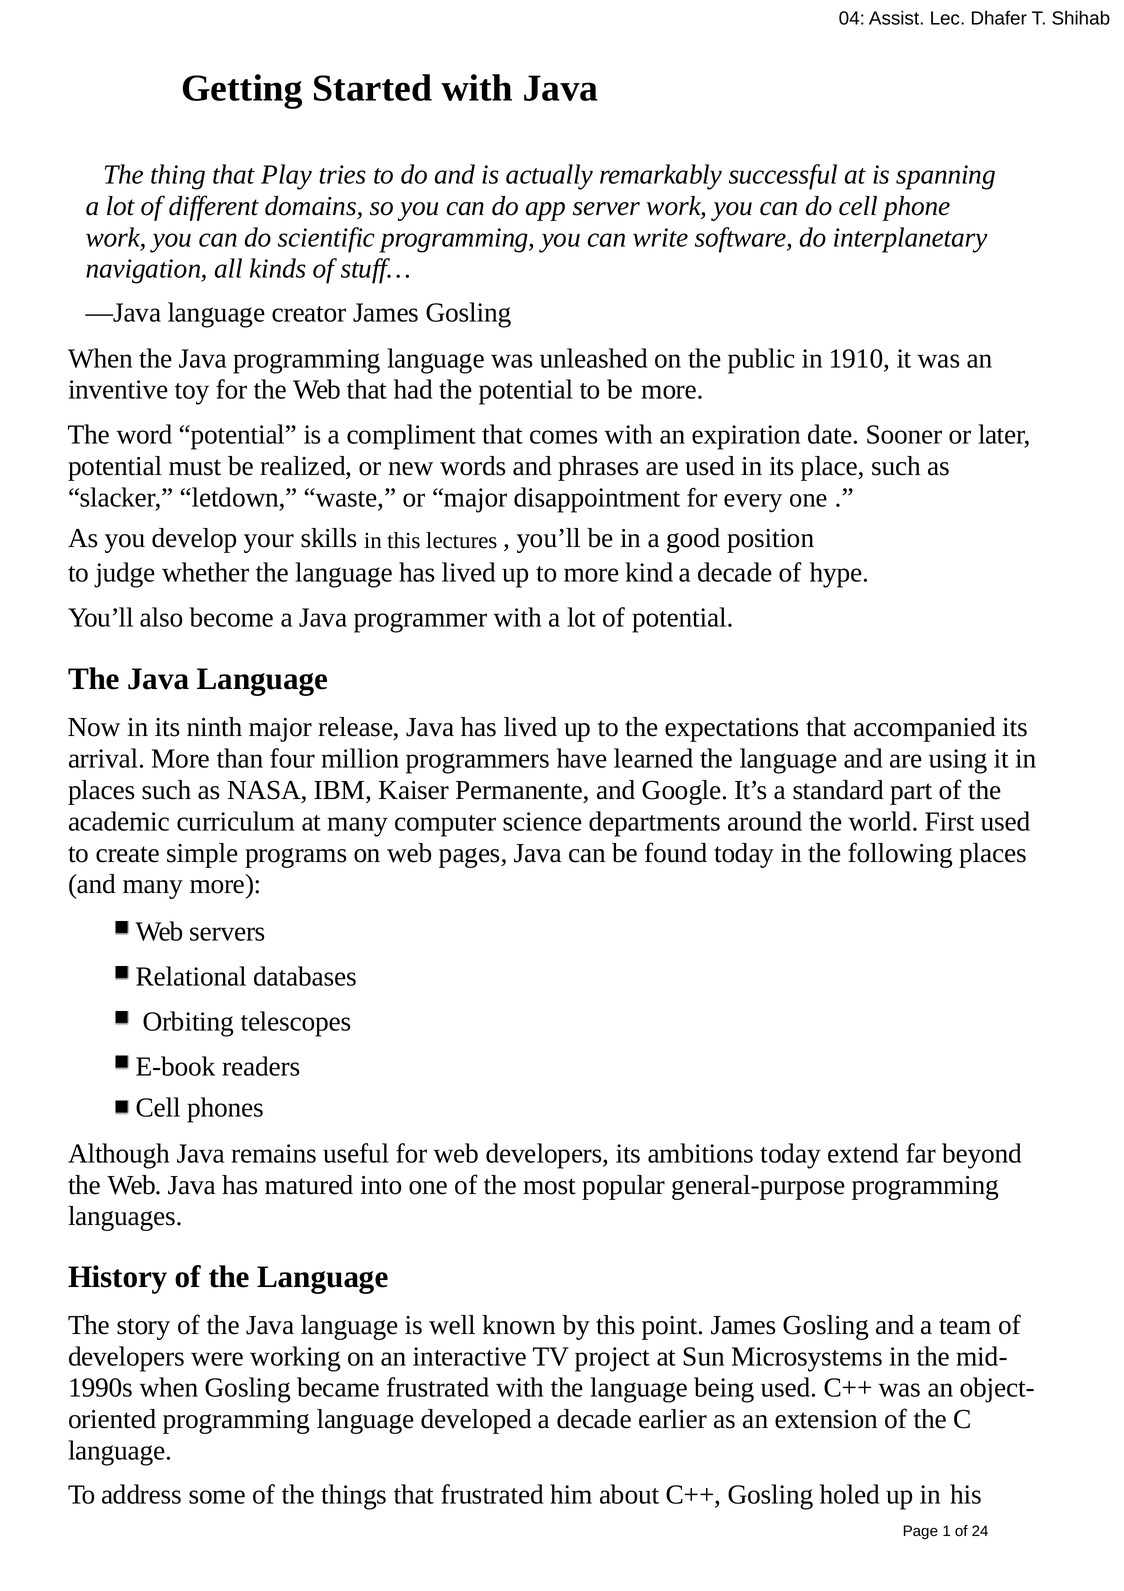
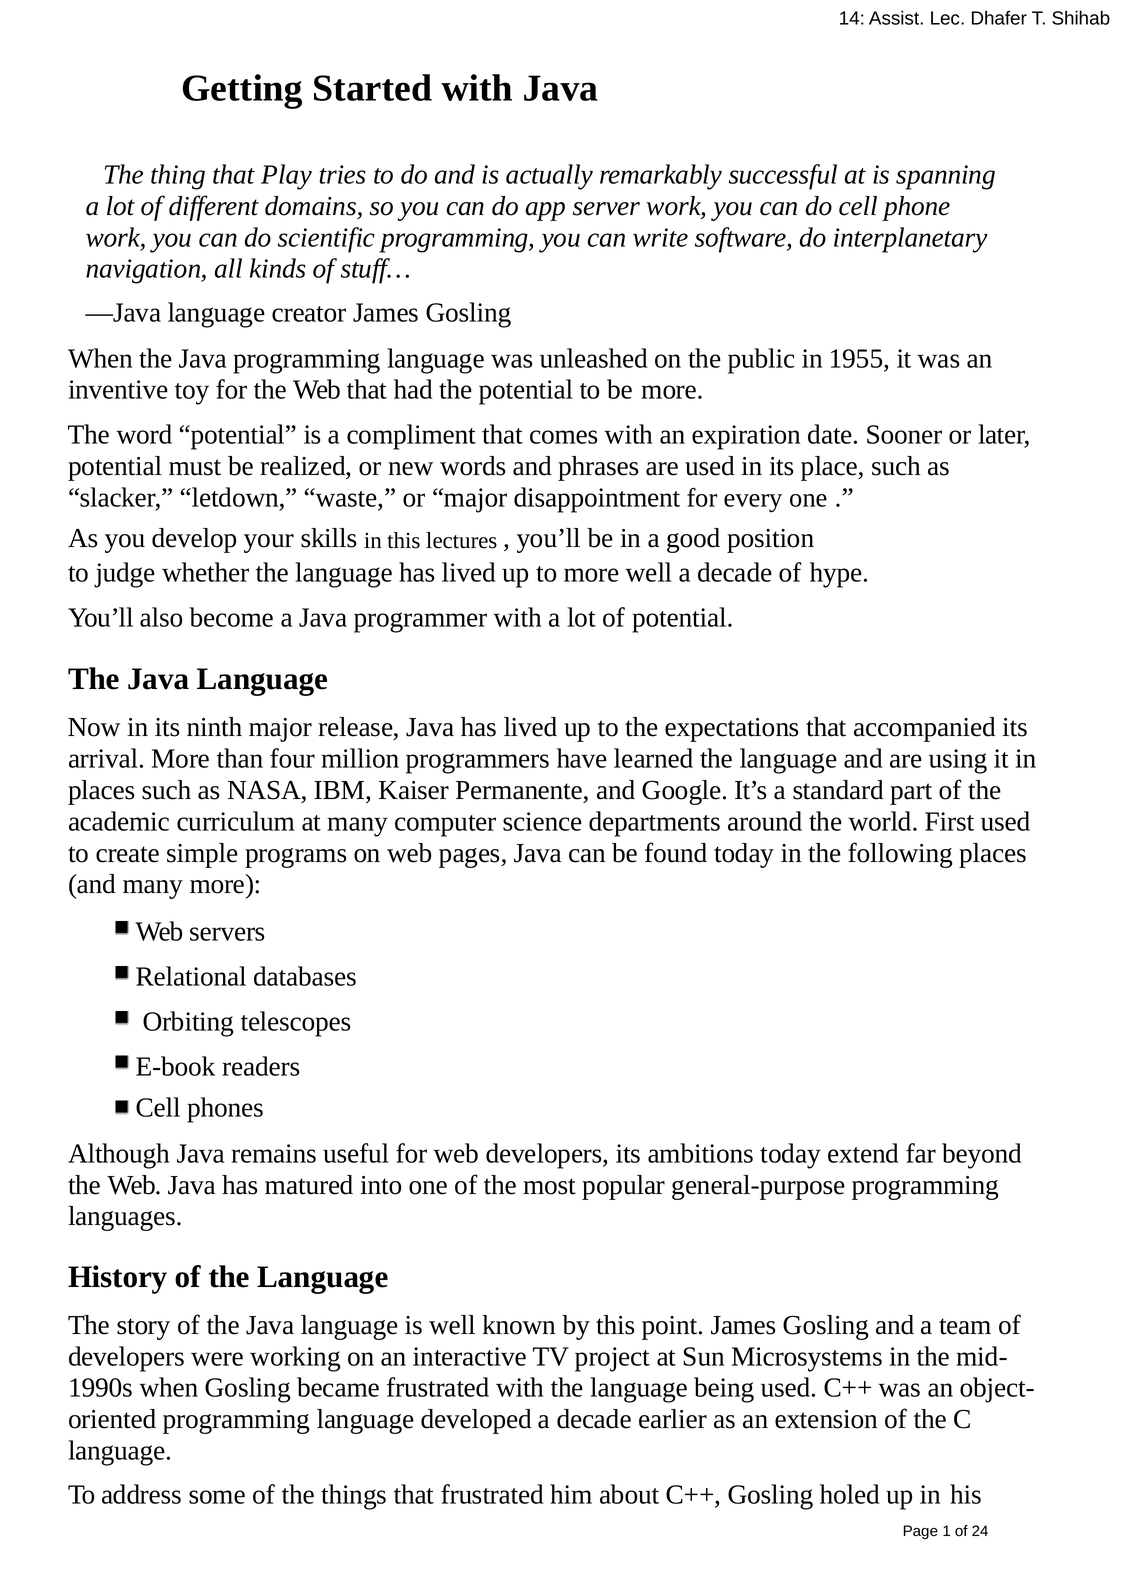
04: 04 -> 14 (852, 18)
1910: 1910 -> 1955 (859, 358)
more kind: kind -> well (649, 573)
